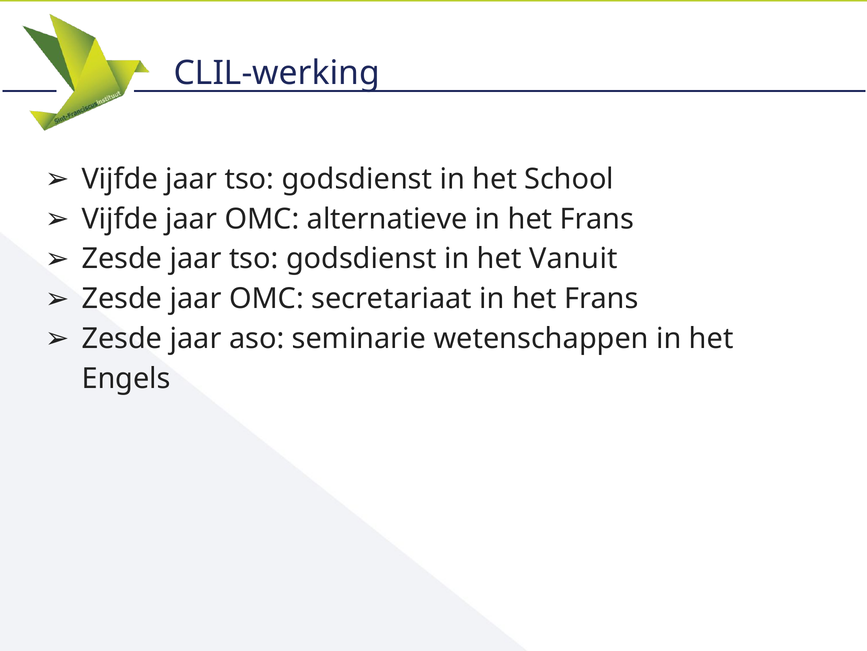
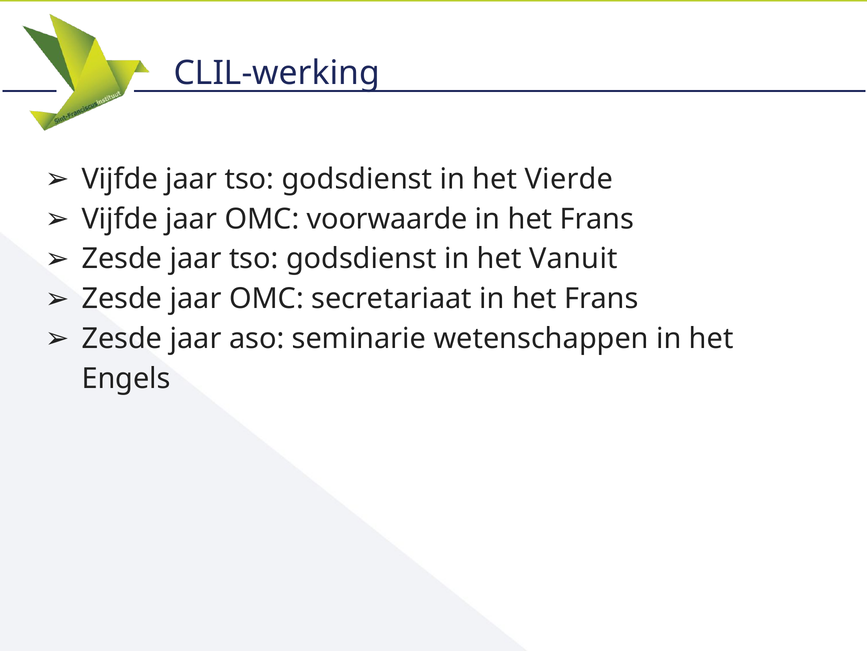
School: School -> Vierde (569, 179)
alternatieve: alternatieve -> voorwaarde (387, 219)
